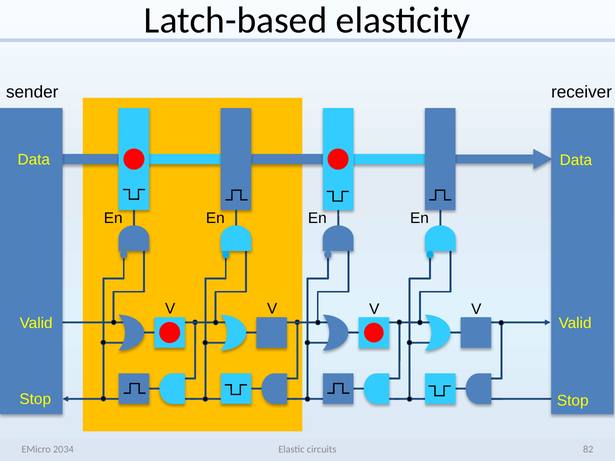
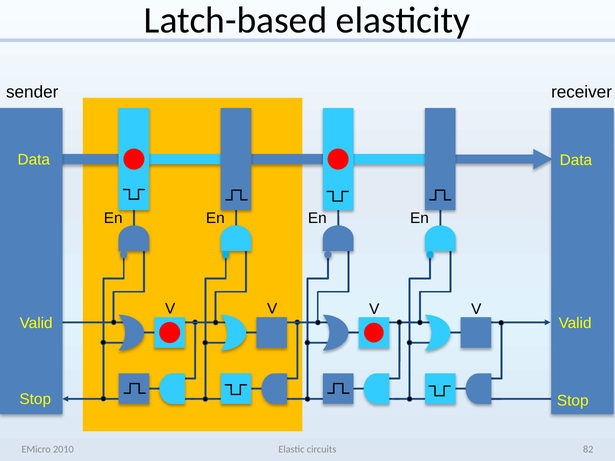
2034: 2034 -> 2010 (63, 450)
